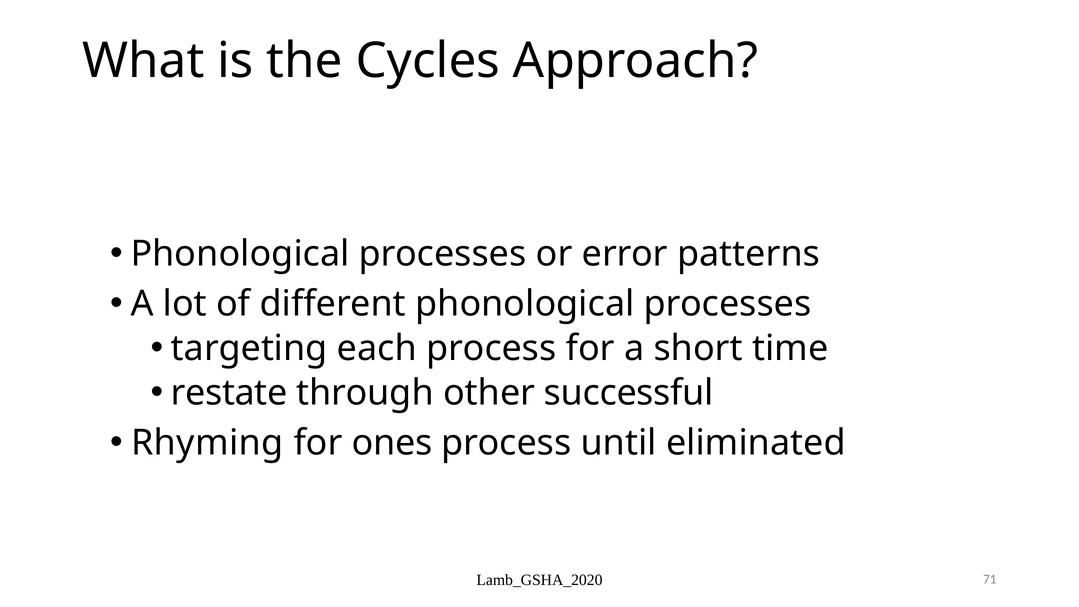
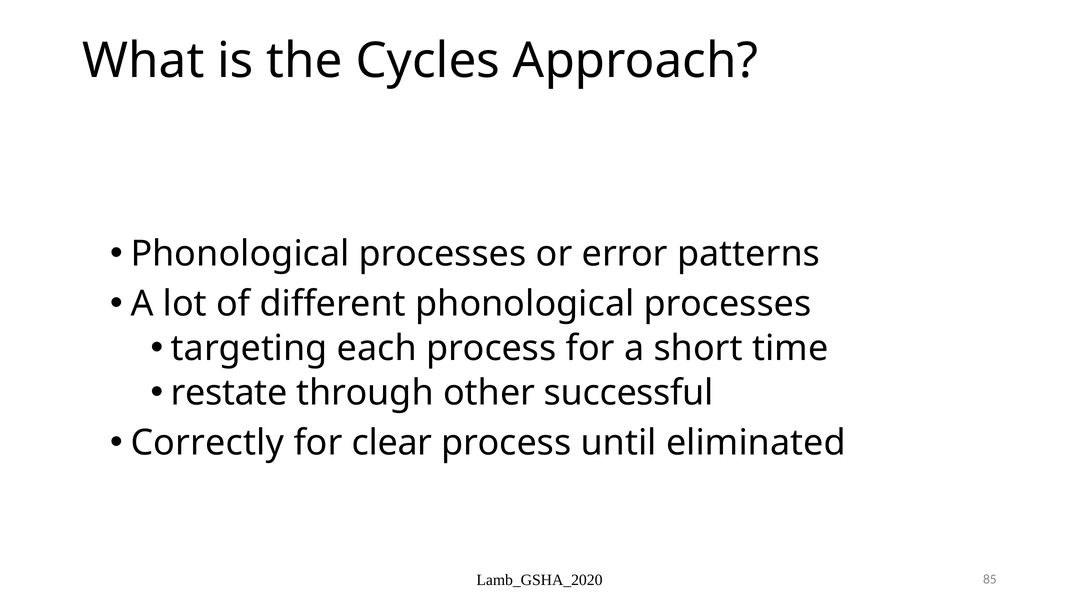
Rhyming: Rhyming -> Correctly (207, 443)
ones: ones -> clear (392, 443)
71: 71 -> 85 (990, 579)
